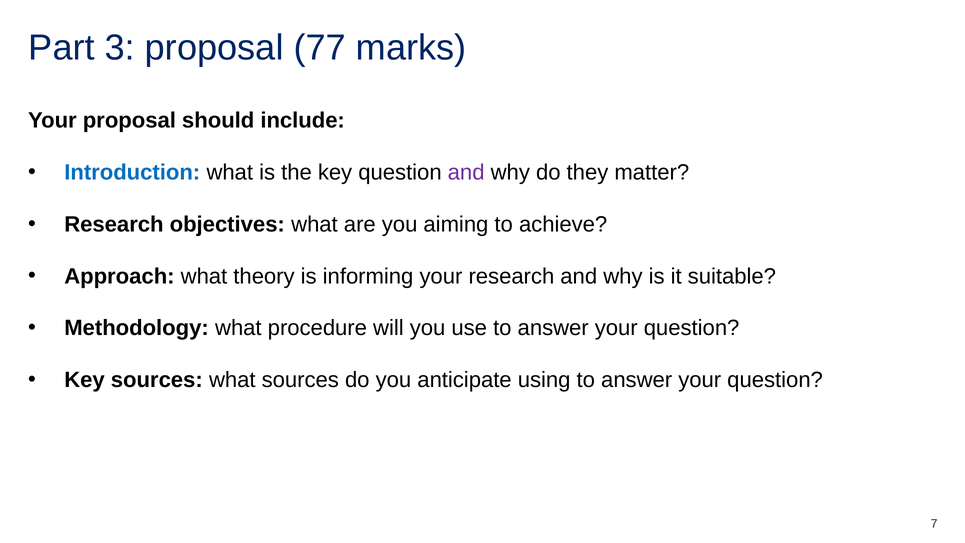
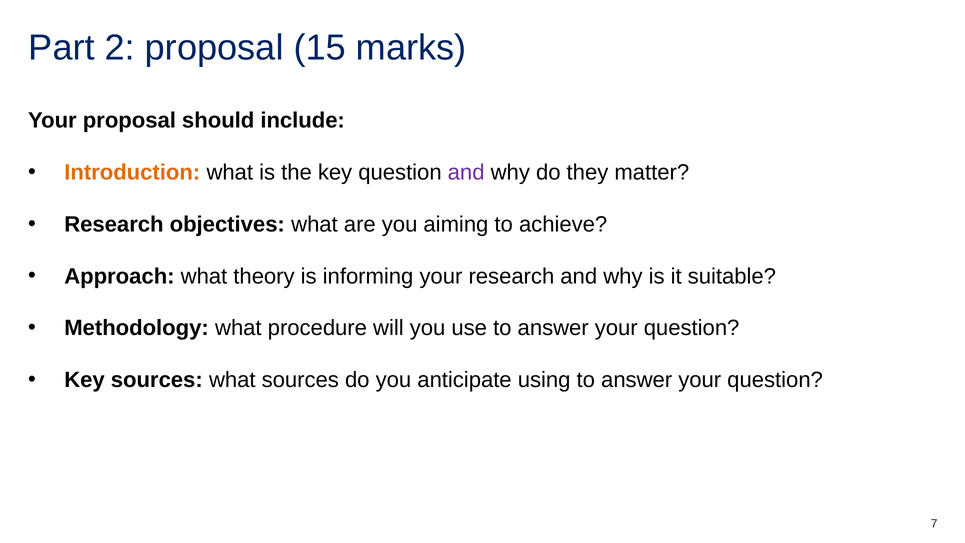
3: 3 -> 2 (120, 48)
77: 77 -> 15 (320, 48)
Introduction colour: blue -> orange (132, 172)
